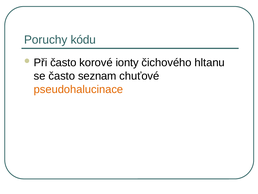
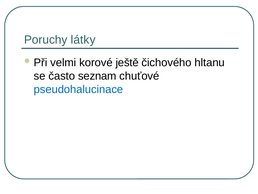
kódu: kódu -> látky (83, 40)
Při často: často -> velmi (63, 62)
ionty: ionty -> ještě (127, 62)
pseudohalucinace colour: orange -> blue (78, 89)
